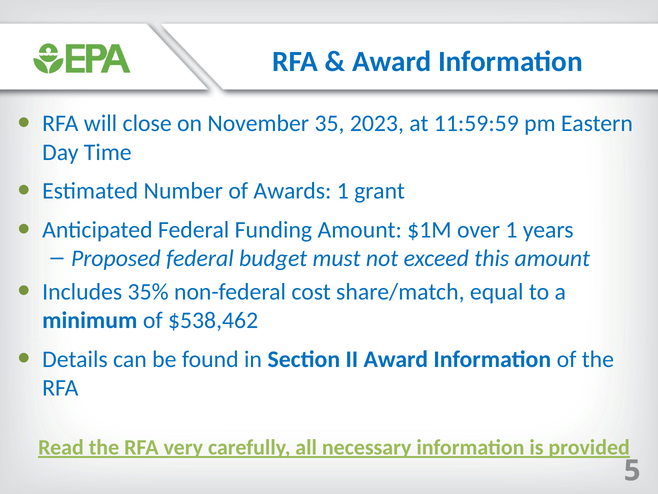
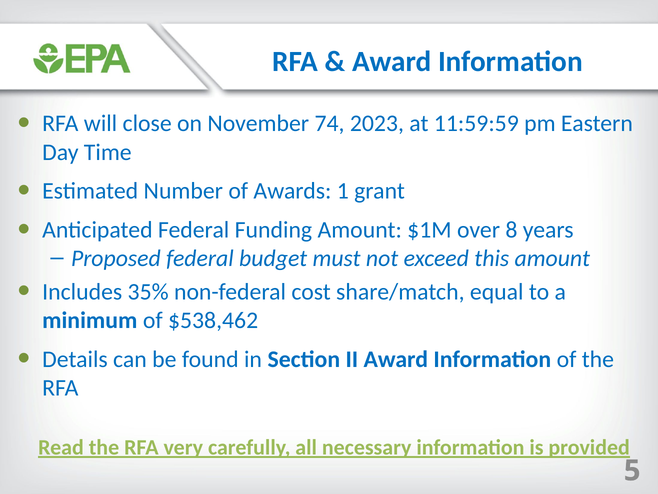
35: 35 -> 74 (330, 123)
over 1: 1 -> 8 (511, 230)
